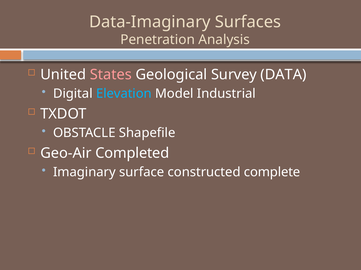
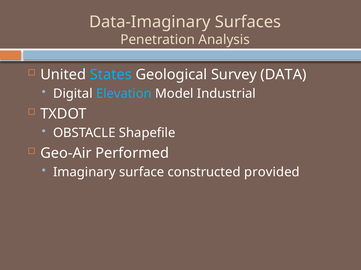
States colour: pink -> light blue (111, 75)
Completed: Completed -> Performed (132, 153)
complete: complete -> provided (272, 173)
